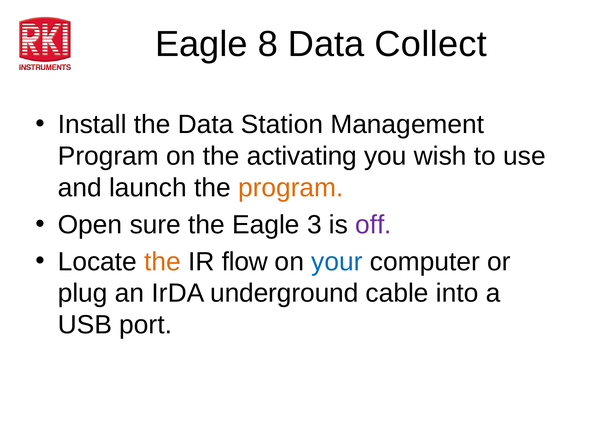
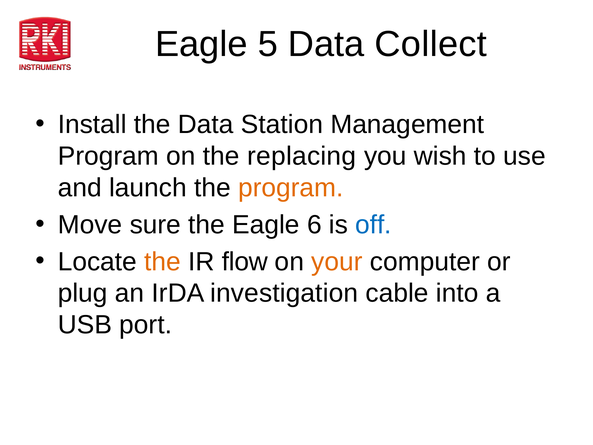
8: 8 -> 5 (268, 44)
activating: activating -> replacing (302, 156)
Open: Open -> Move (90, 225)
3: 3 -> 6 (314, 225)
off colour: purple -> blue (373, 225)
your colour: blue -> orange (337, 261)
underground: underground -> investigation (284, 293)
